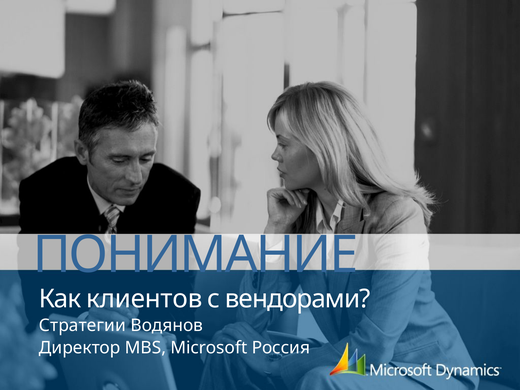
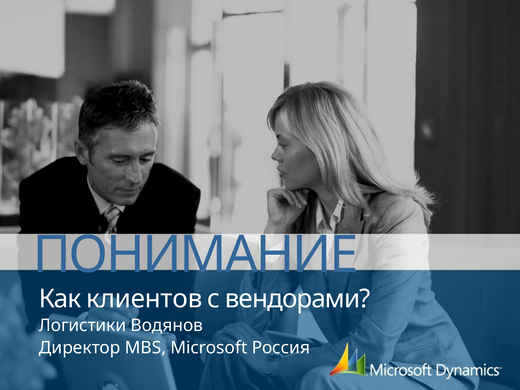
Стратегии: Стратегии -> Логистики (83, 326)
